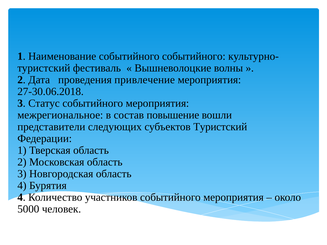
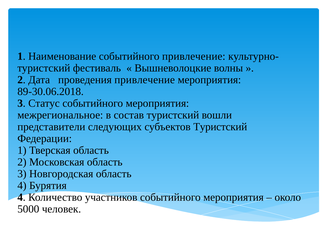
событийного событийного: событийного -> привлечение (194, 56)
27-30.06.2018: 27-30.06.2018 -> 89-30.06.2018 (51, 92)
состав повышение: повышение -> туристский (173, 115)
